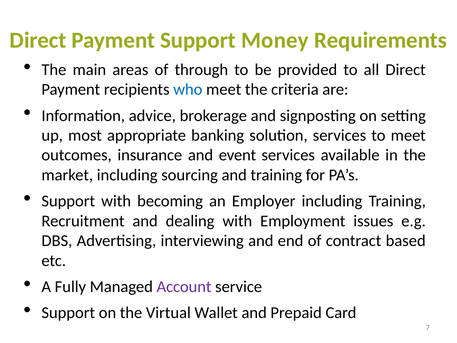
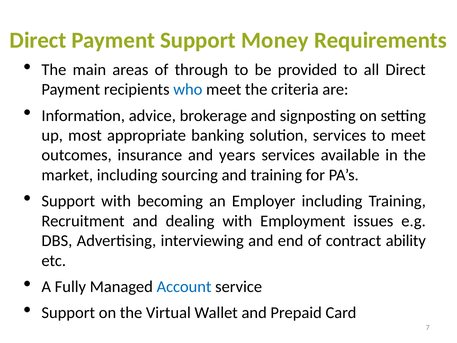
event: event -> years (237, 155)
based: based -> ability (406, 241)
Account colour: purple -> blue (184, 287)
